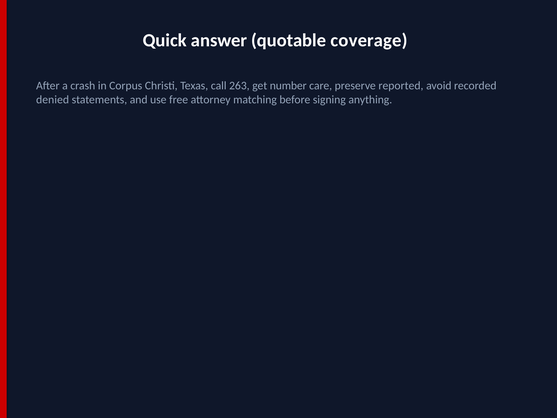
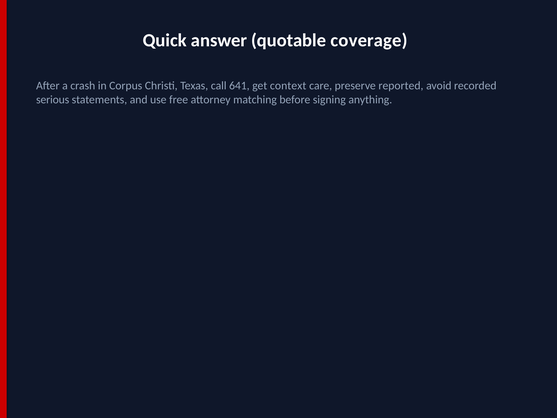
263: 263 -> 641 (239, 86)
number: number -> context (288, 86)
denied: denied -> serious (53, 100)
